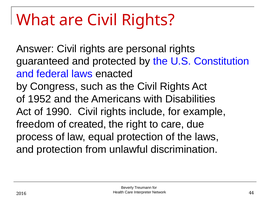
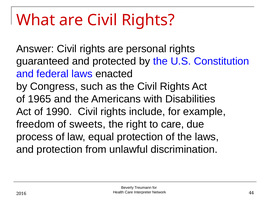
1952: 1952 -> 1965 (39, 99)
created: created -> sweets (87, 125)
